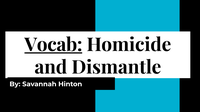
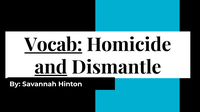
and underline: none -> present (51, 68)
